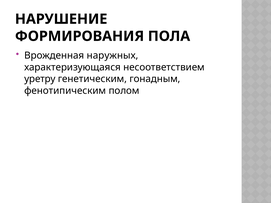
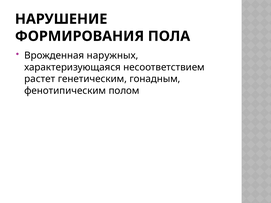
уретру: уретру -> растет (40, 79)
